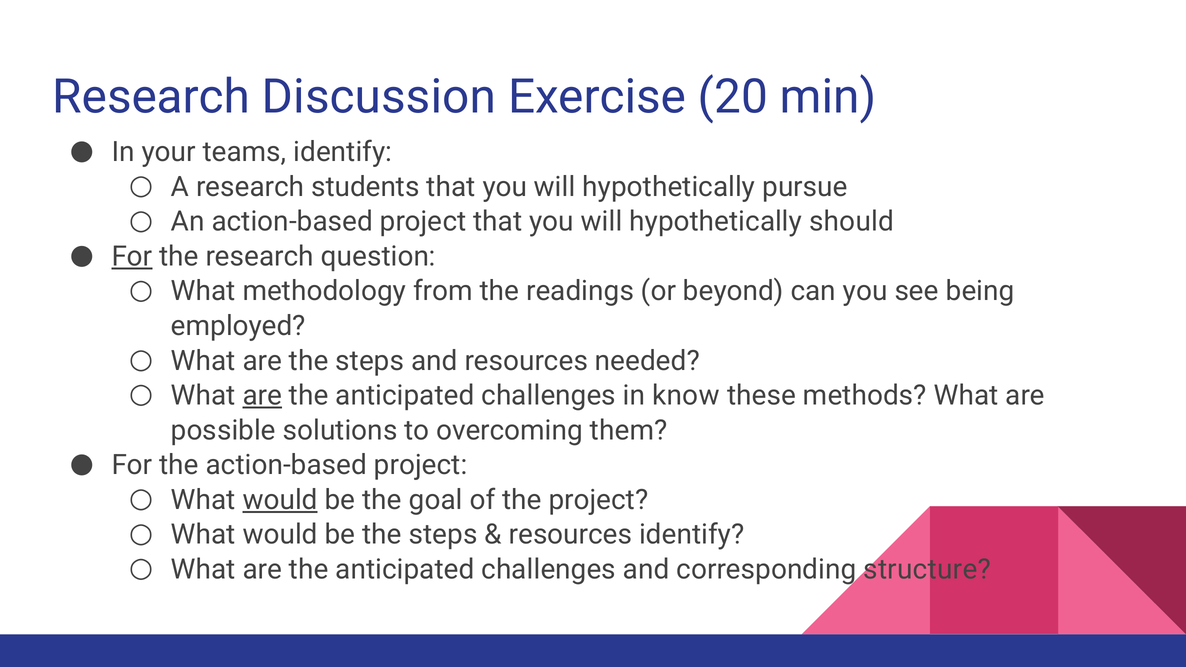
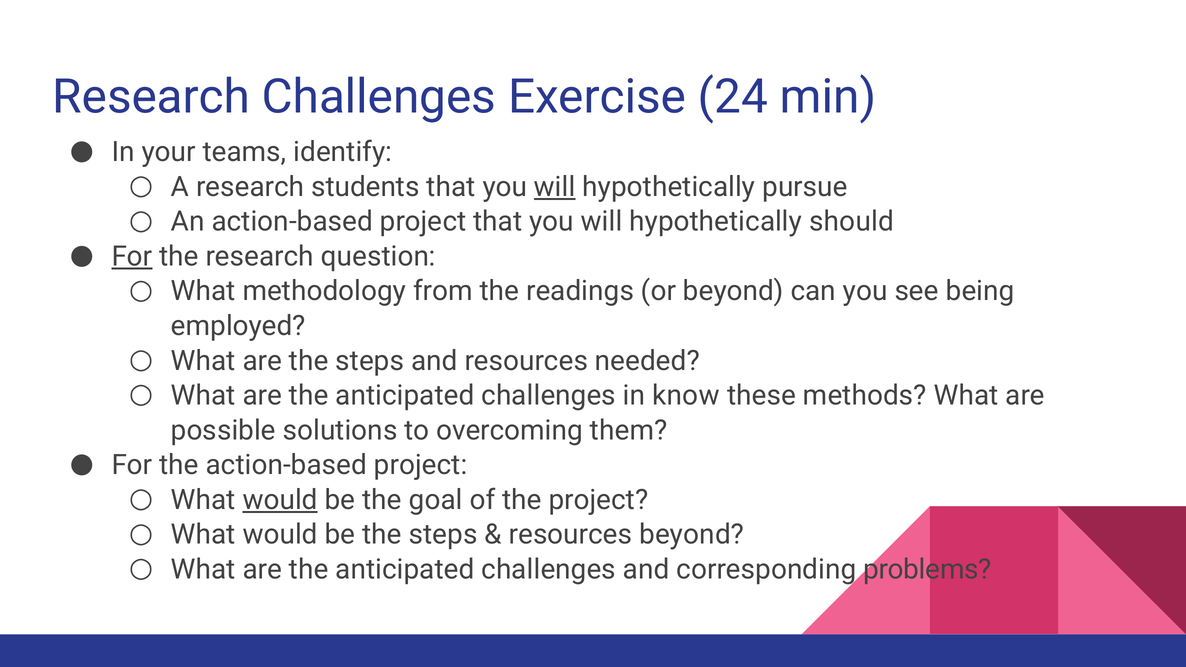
Research Discussion: Discussion -> Challenges (379, 97)
20: 20 -> 24 (733, 97)
will underline: none -> present (555, 187)
are underline: present -> none (262, 396)
resources identify: identify -> beyond (692, 535)
structure: structure -> problems (927, 570)
